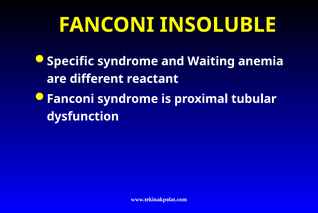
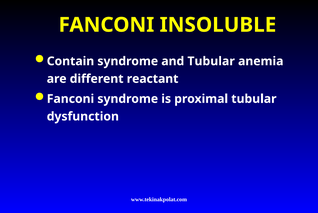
Specific: Specific -> Contain (70, 61)
and Waiting: Waiting -> Tubular (211, 61)
